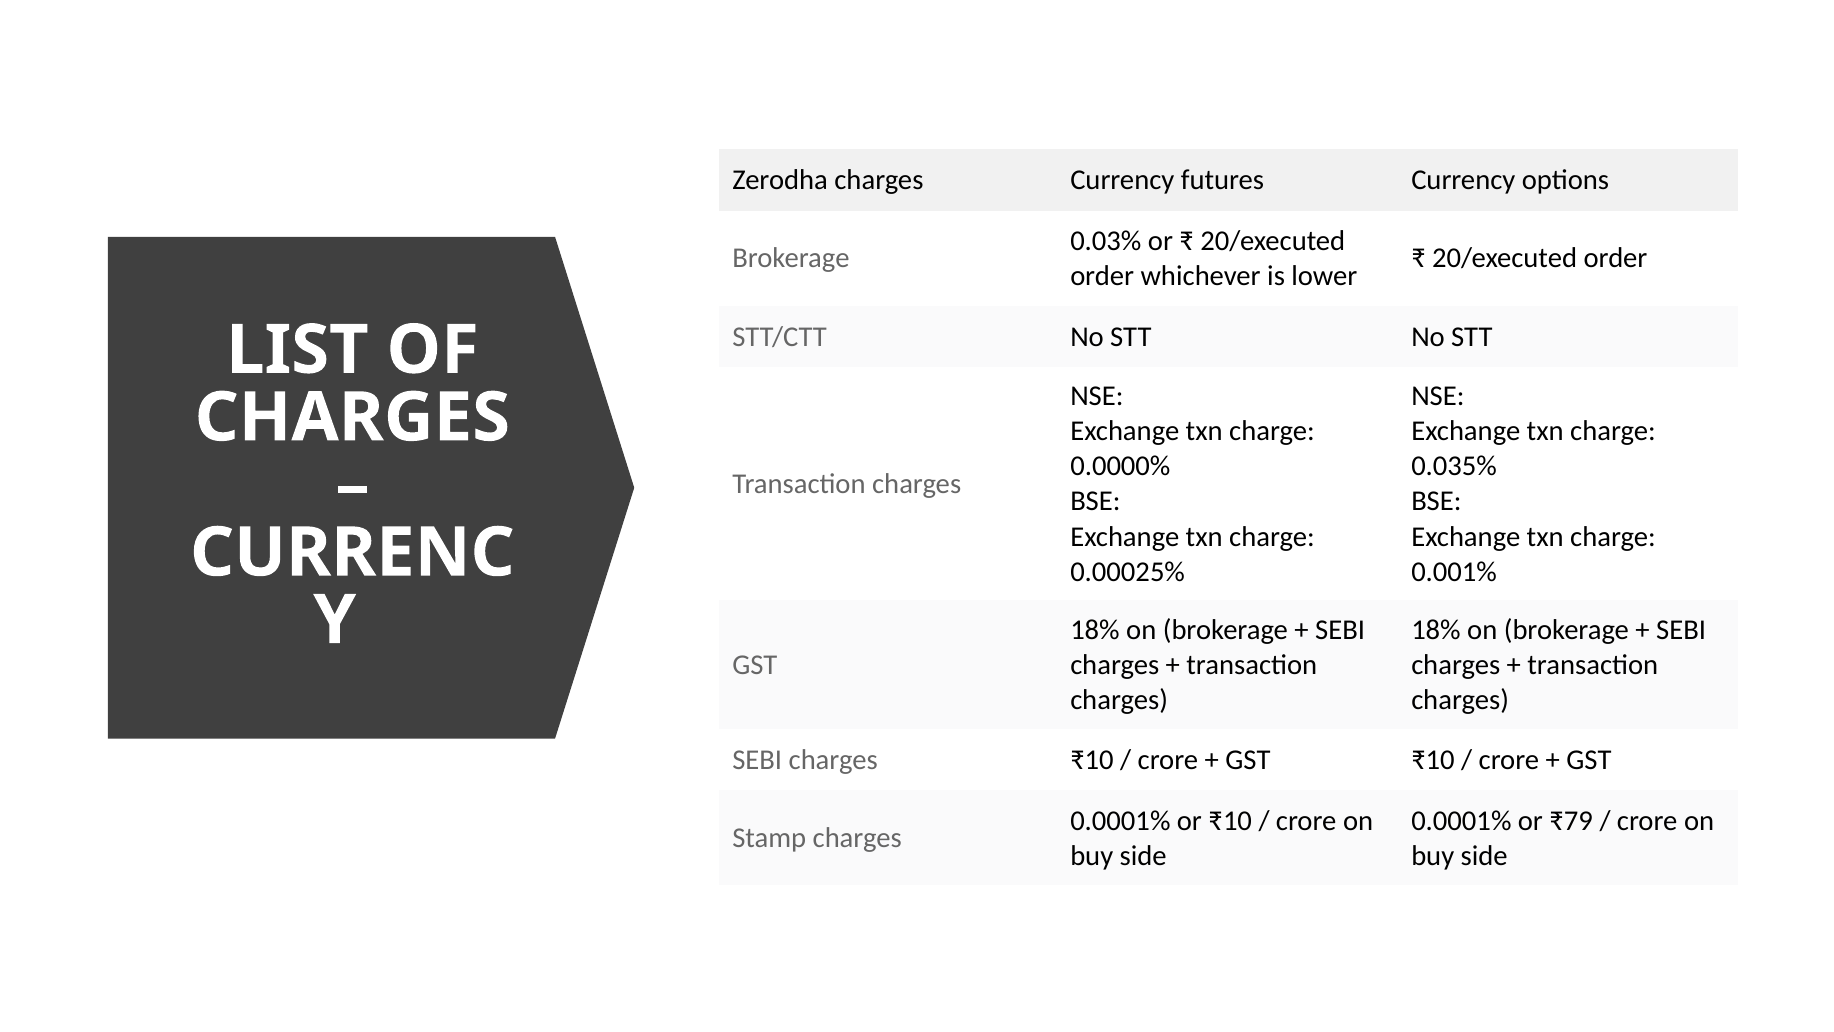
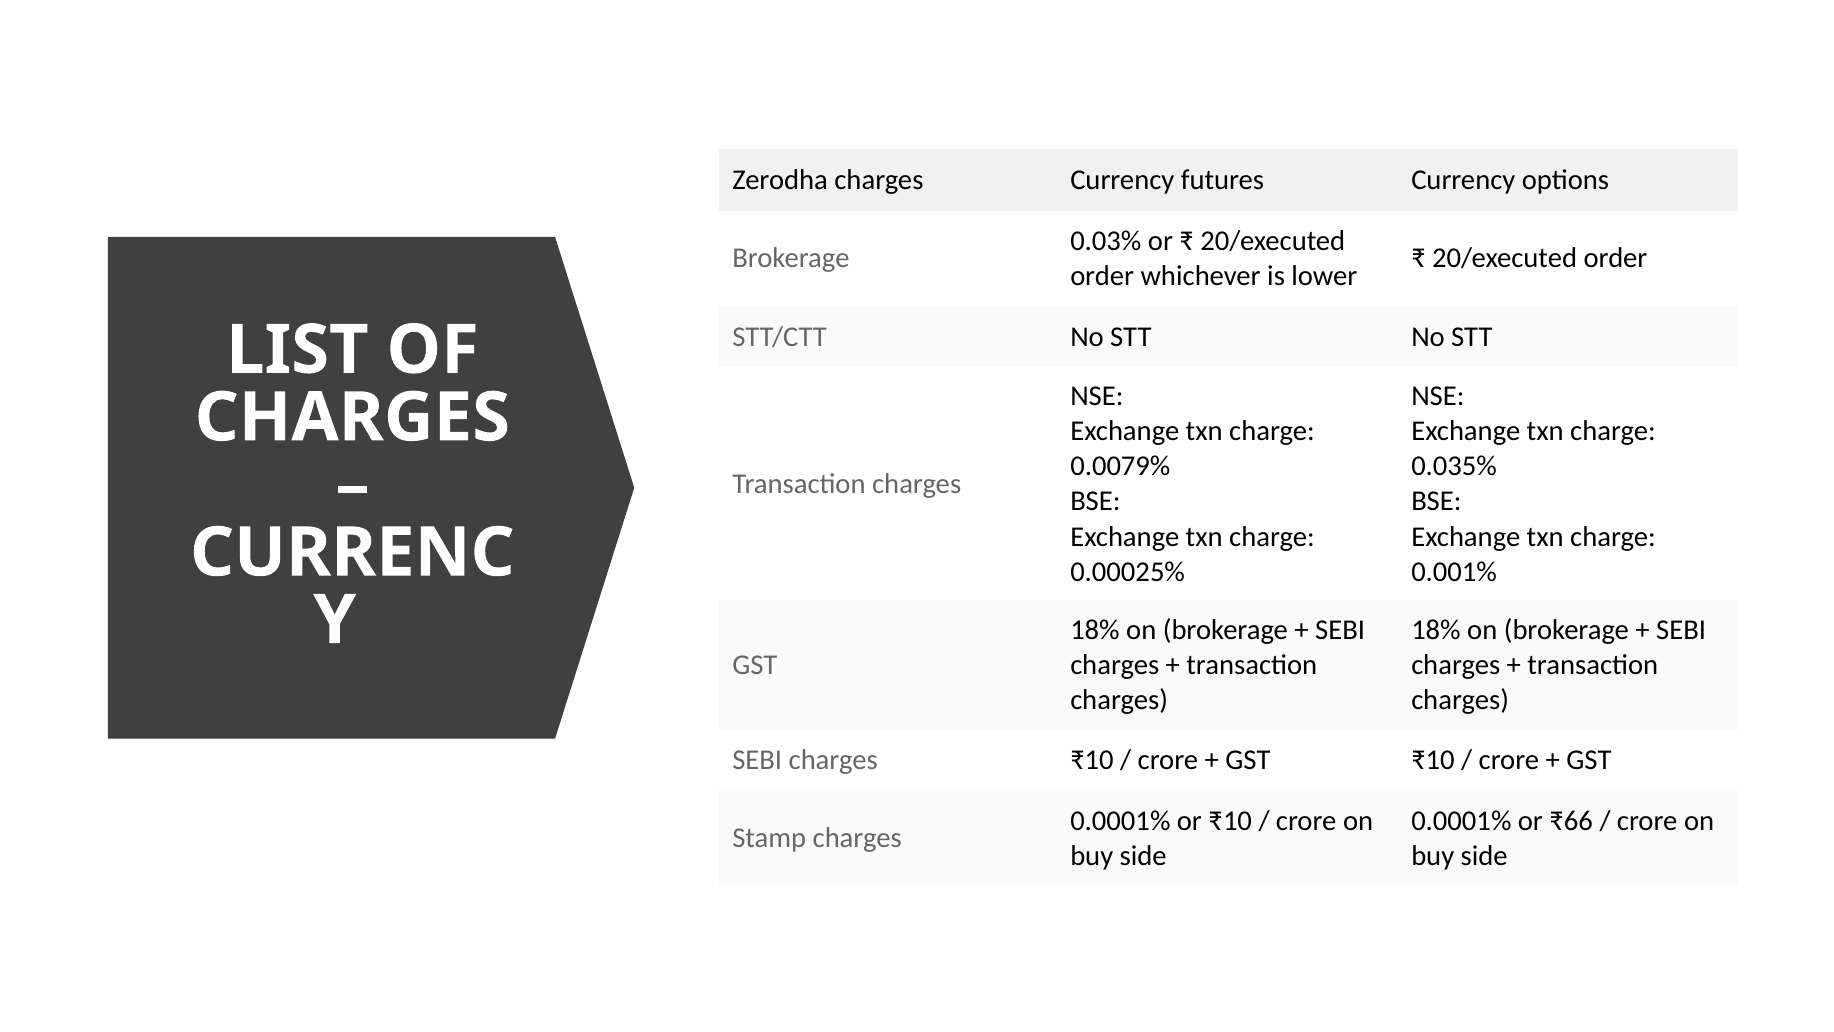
0.0000%: 0.0000% -> 0.0079% (1120, 466)
₹79: ₹79 -> ₹66 (1571, 820)
